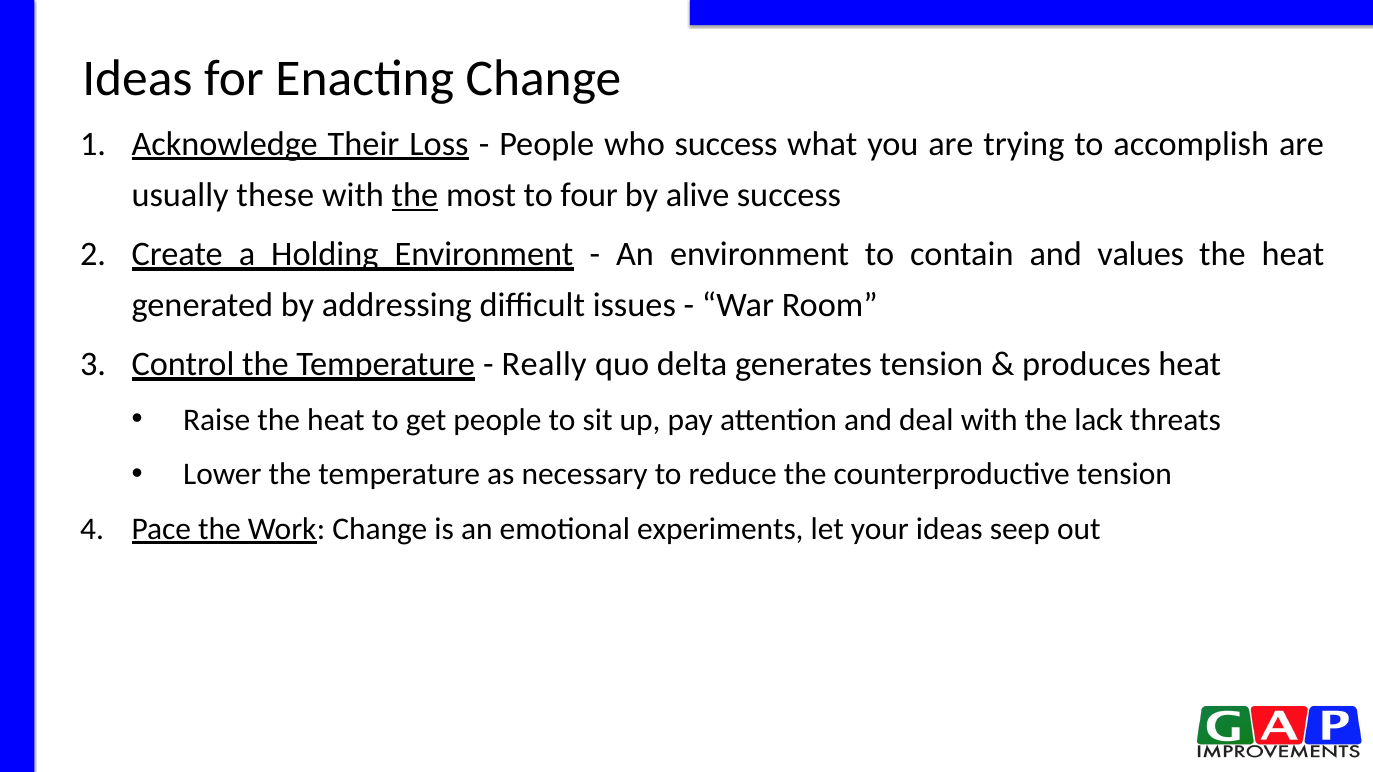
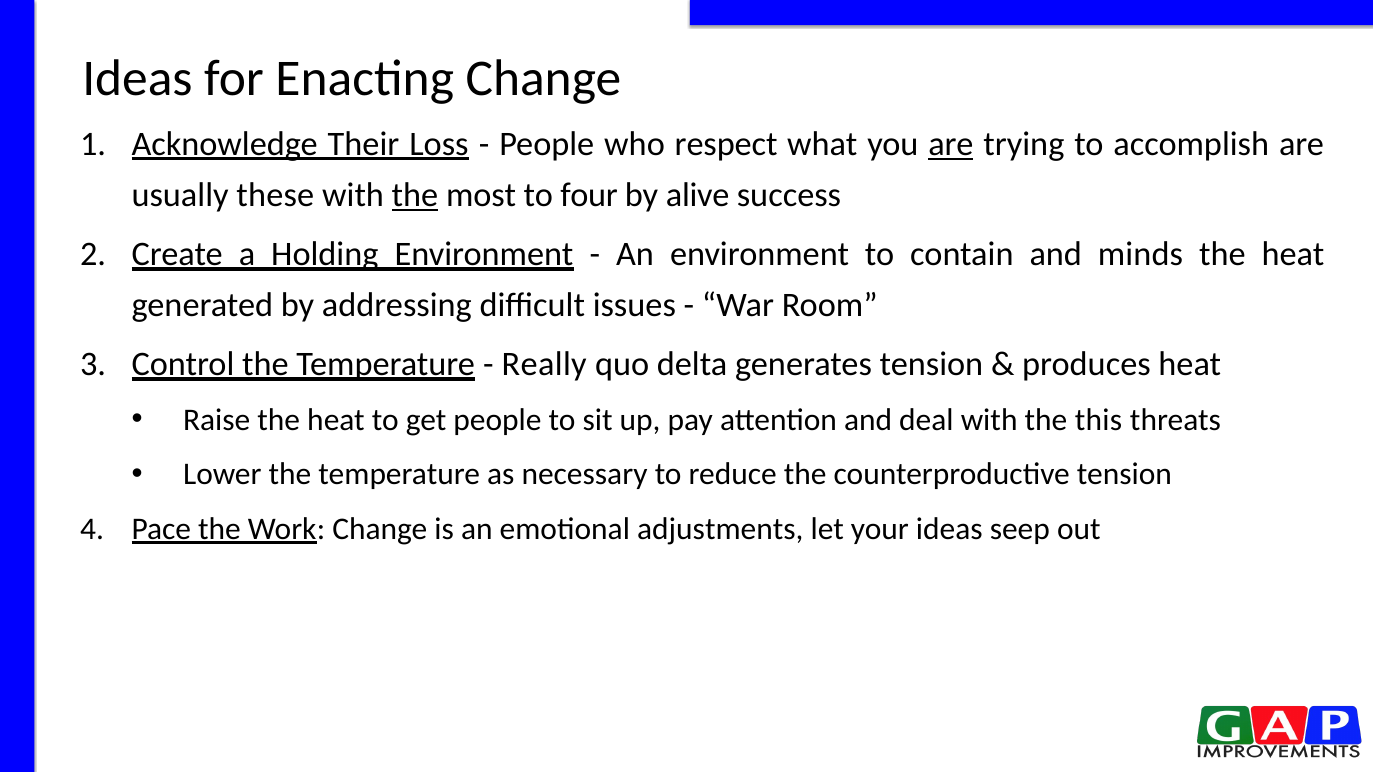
who success: success -> respect (726, 144)
are underline: none -> present (951, 144)
values: values -> minds (1140, 254)
lack: lack -> this (1099, 420)
experiments: experiments -> adjustments (720, 529)
